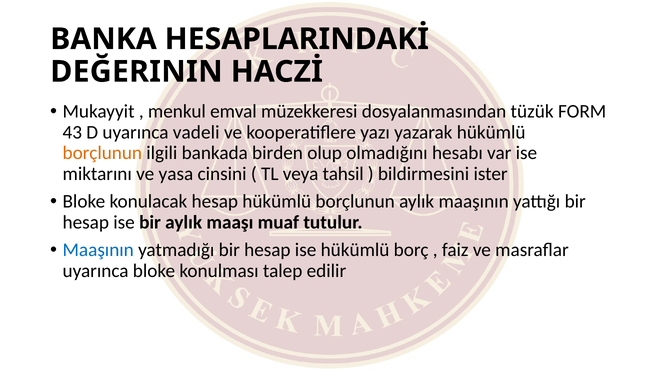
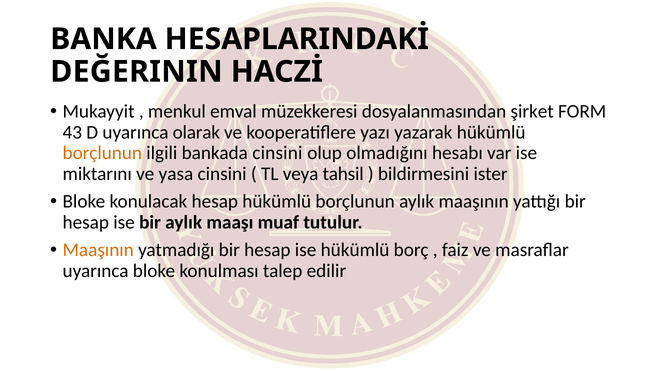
tüzük: tüzük -> şirket (532, 111)
vadeli: vadeli -> olarak (196, 132)
bankada birden: birden -> cinsini (277, 153)
Maaşının colour: blue -> orange (98, 250)
